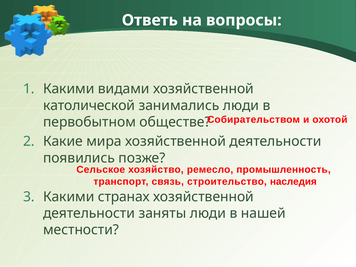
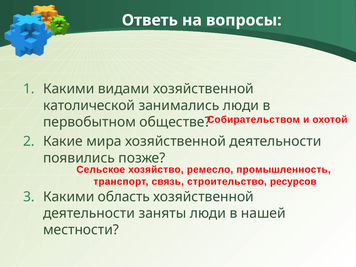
наследия: наследия -> ресурсов (293, 182)
странах: странах -> область (124, 197)
